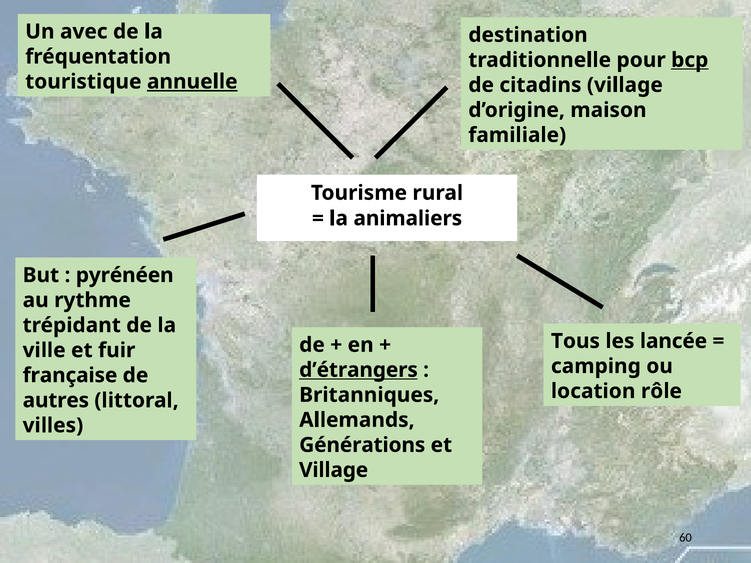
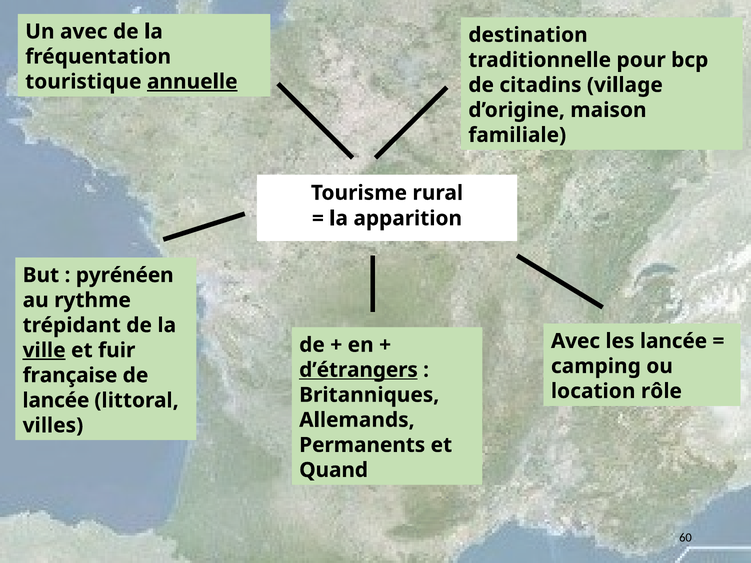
bcp underline: present -> none (690, 60)
animaliers: animaliers -> apparition (408, 218)
Tous: Tous -> Avec (575, 341)
ville underline: none -> present (44, 350)
autres: autres -> lancée (56, 401)
Générations: Générations -> Permanents (362, 445)
Village: Village -> Quand (334, 470)
